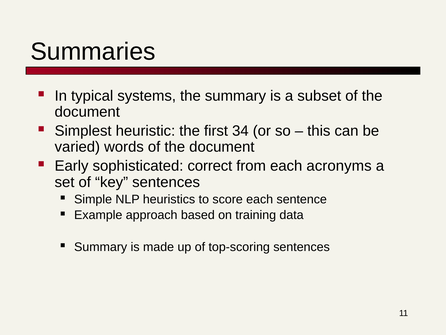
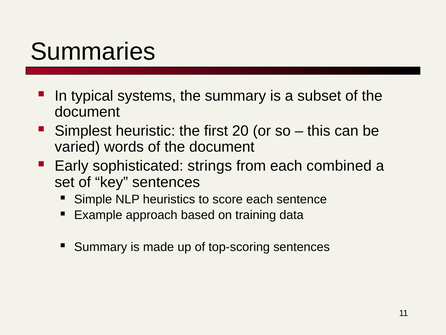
34: 34 -> 20 (240, 131)
correct: correct -> strings (210, 166)
acronyms: acronyms -> combined (339, 166)
